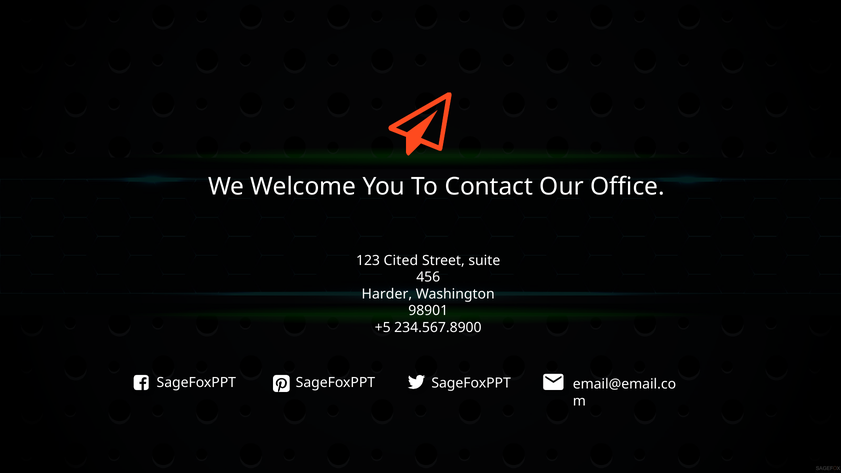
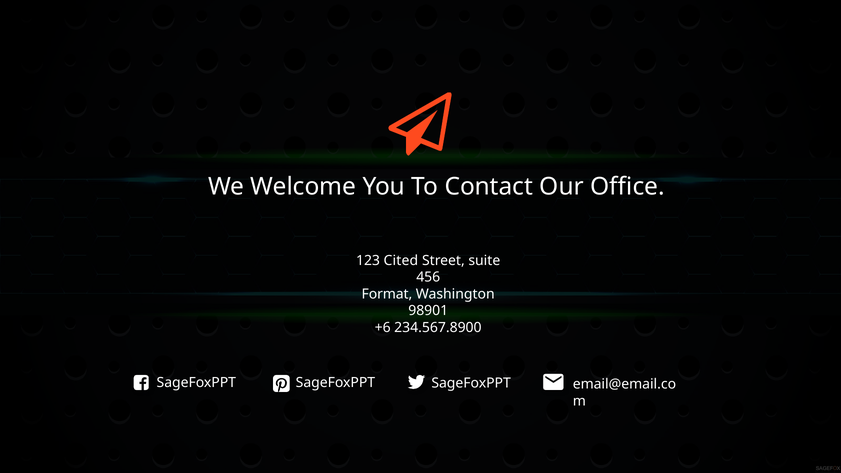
Harder: Harder -> Format (387, 294)
+5: +5 -> +6 (383, 328)
